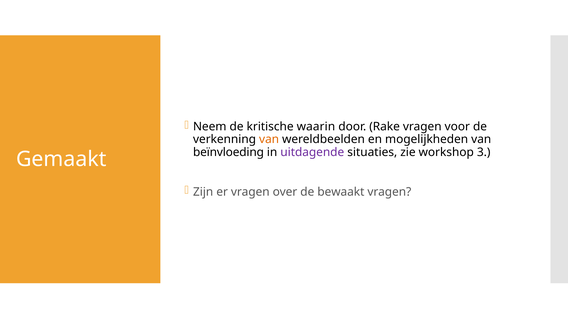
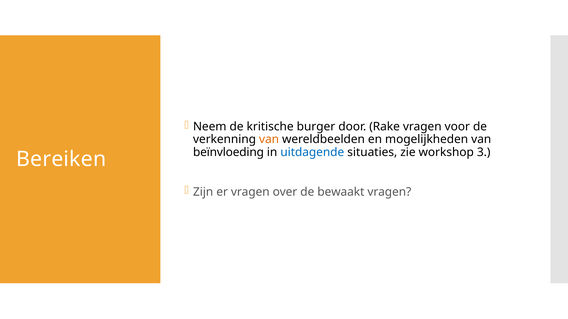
waarin: waarin -> burger (316, 127)
uitdagende colour: purple -> blue (312, 152)
Gemaakt: Gemaakt -> Bereiken (61, 159)
